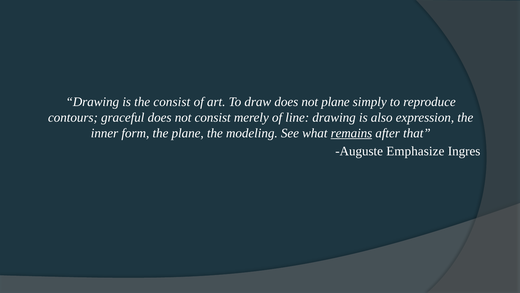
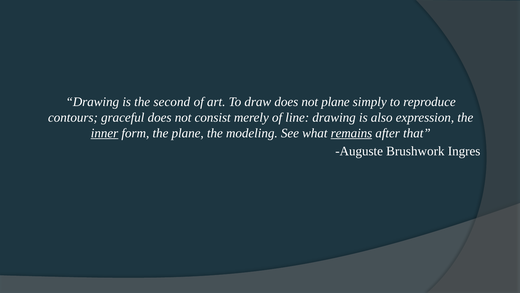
the consist: consist -> second (172, 102)
inner underline: none -> present (105, 133)
Emphasize: Emphasize -> Brushwork (415, 151)
